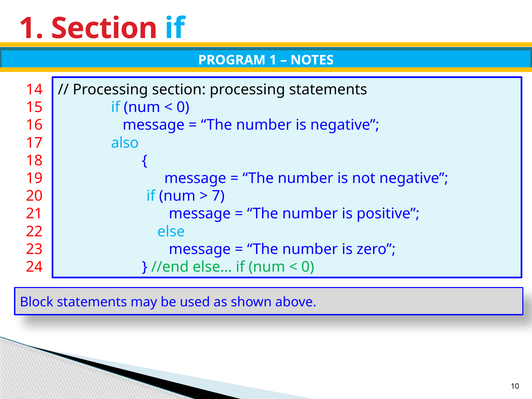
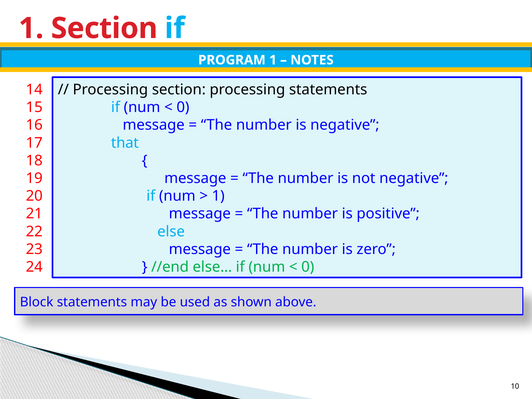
also: also -> that (125, 143)
7: 7 -> 1 (218, 196)
